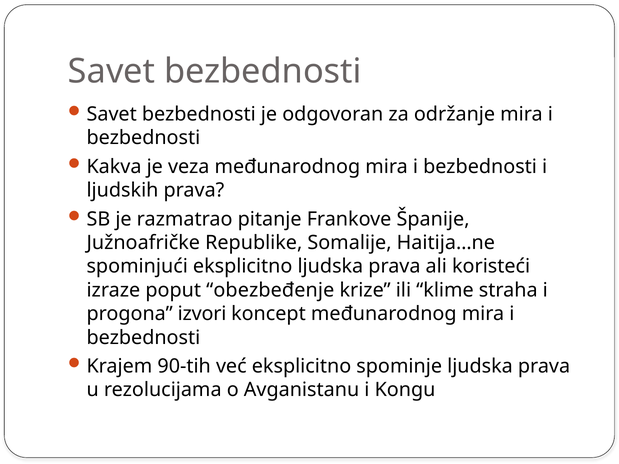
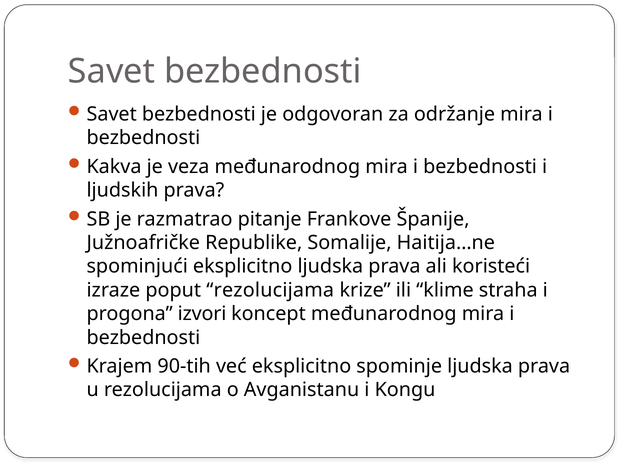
poput obezbeđenje: obezbeđenje -> rezolucijama (270, 290)
